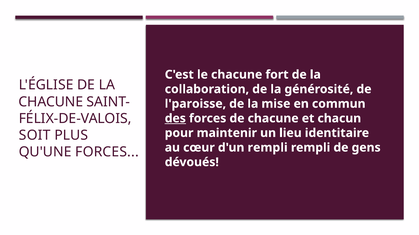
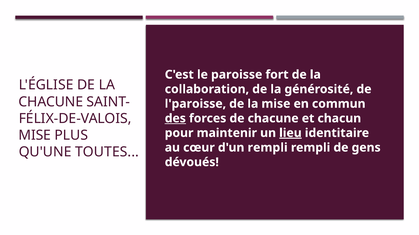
le chacune: chacune -> paroisse (237, 75)
lieu underline: none -> present (290, 133)
SOIT: SOIT -> MISE (35, 136)
QU'UNE FORCES: FORCES -> TOUTES (107, 152)
